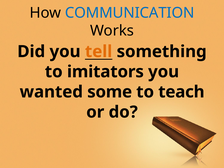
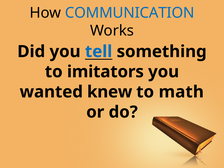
tell colour: orange -> blue (99, 52)
some: some -> knew (110, 92)
teach: teach -> math (181, 92)
